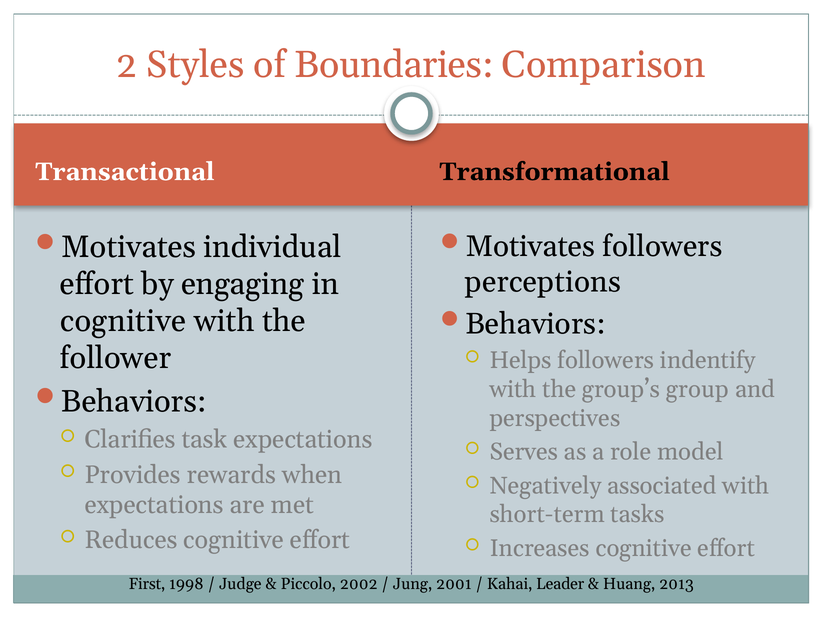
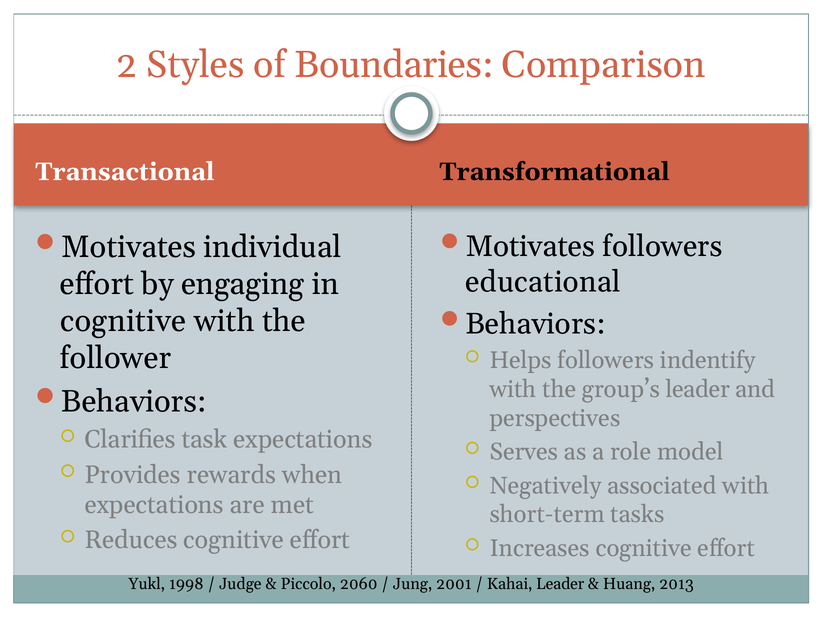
perceptions: perceptions -> educational (543, 282)
group’s group: group -> leader (698, 390)
First: First -> Yukl (147, 584)
2002: 2002 -> 2060 (359, 584)
